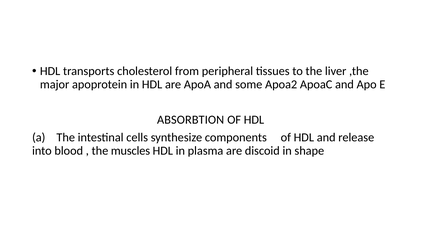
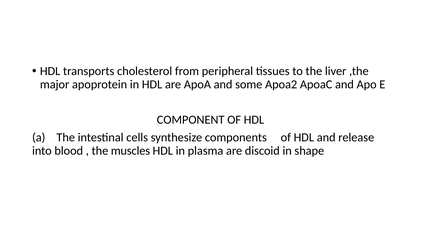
ABSORBTION: ABSORBTION -> COMPONENT (191, 120)
